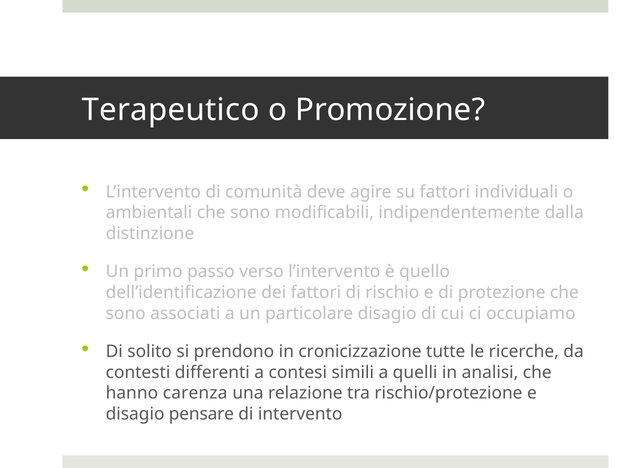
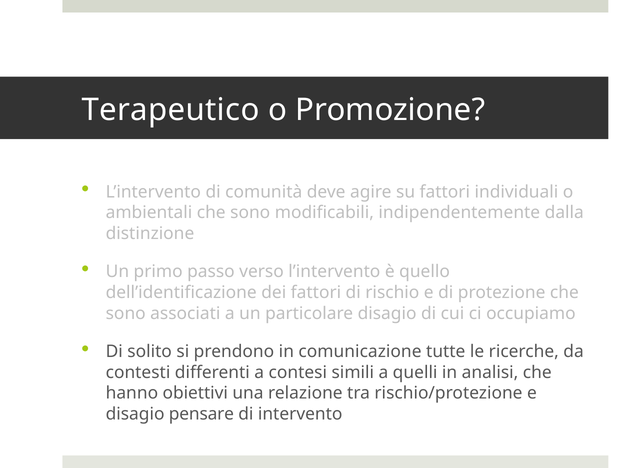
cronicizzazione: cronicizzazione -> comunicazione (360, 352)
carenza: carenza -> obiettivi (195, 393)
